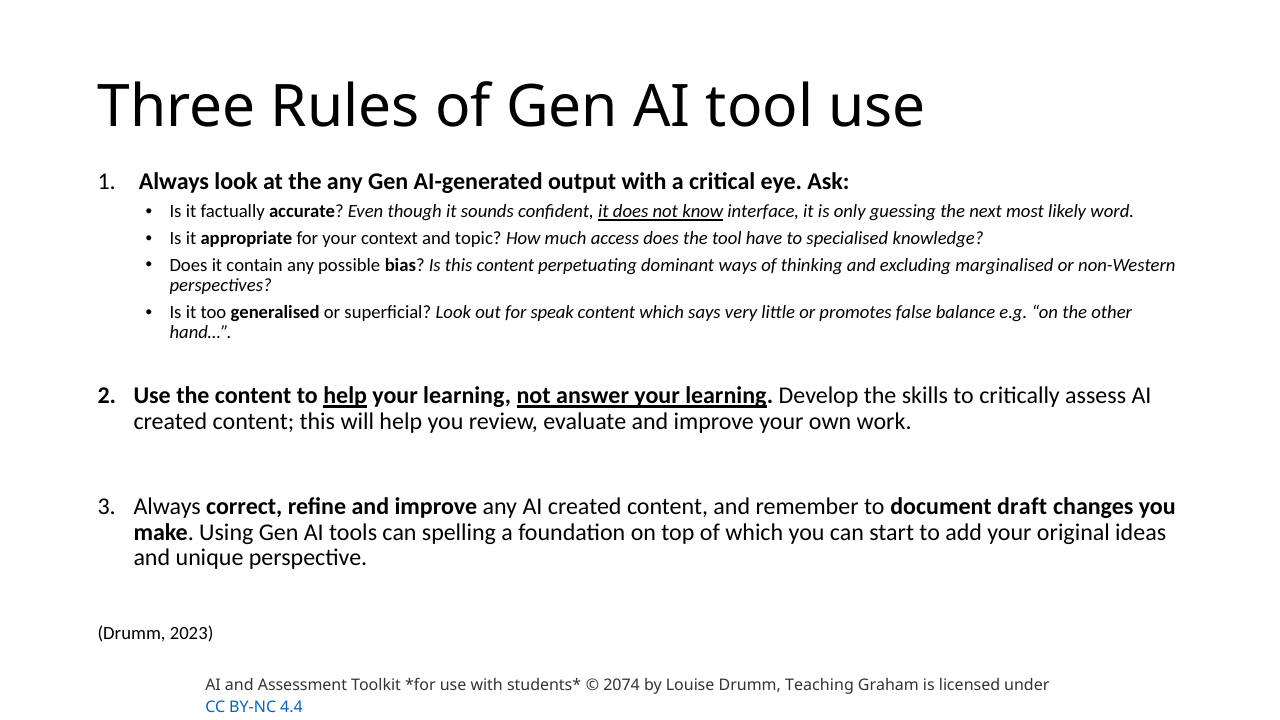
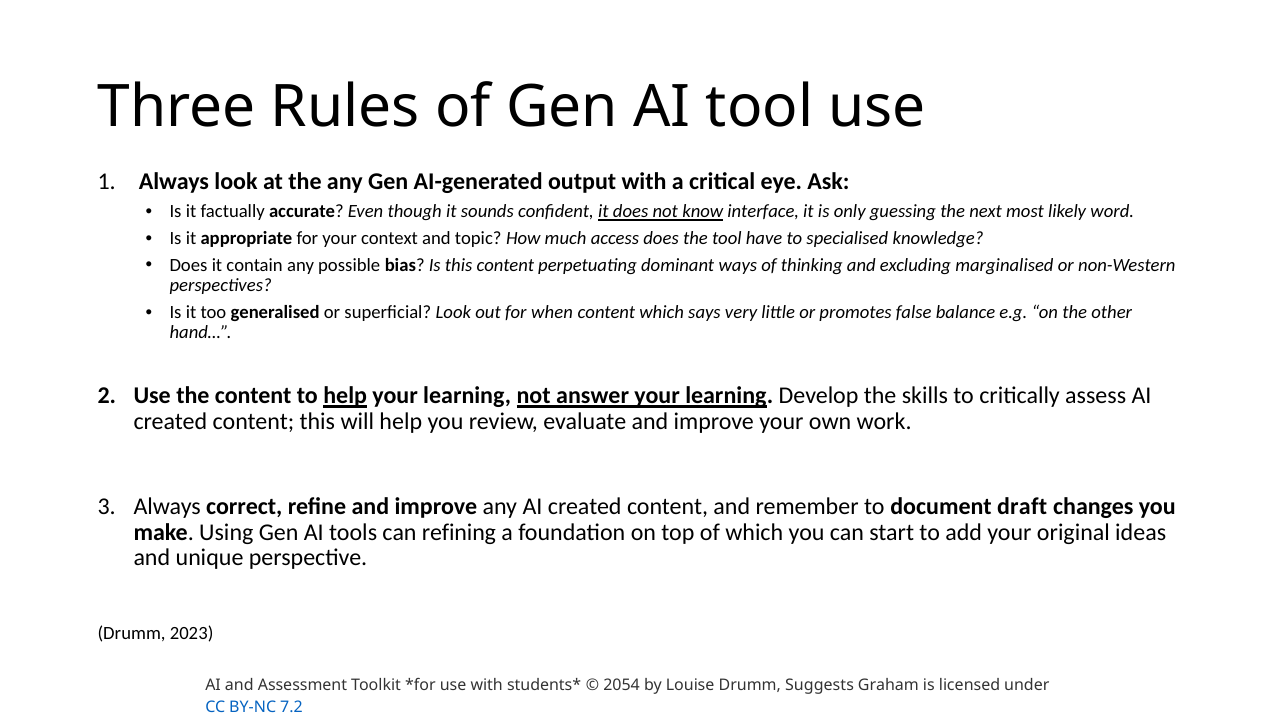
speak: speak -> when (552, 313)
spelling: spelling -> refining (459, 532)
2074: 2074 -> 2054 (622, 685)
Teaching: Teaching -> Suggests (820, 685)
4.4: 4.4 -> 7.2 (291, 707)
